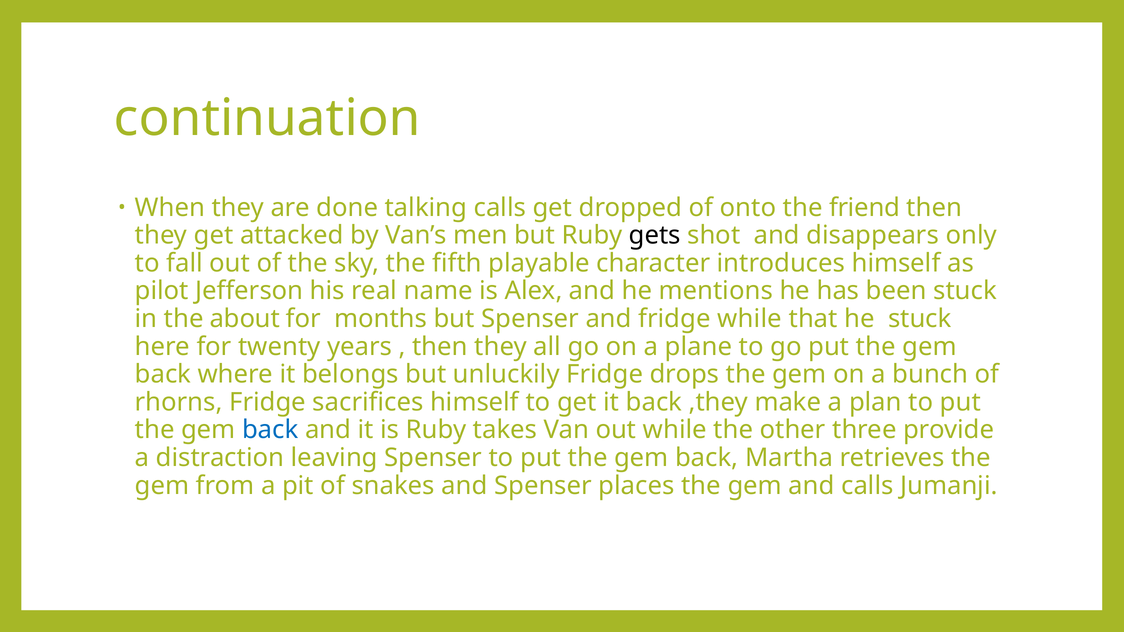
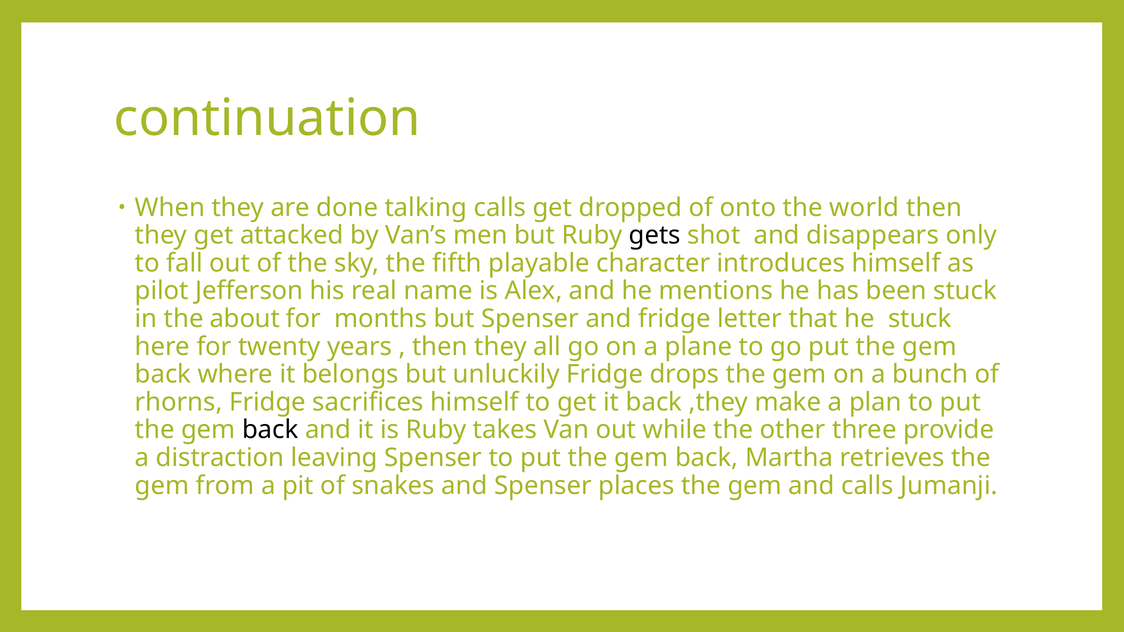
friend: friend -> world (864, 208)
fridge while: while -> letter (750, 319)
back colour: blue -> black (270, 430)
